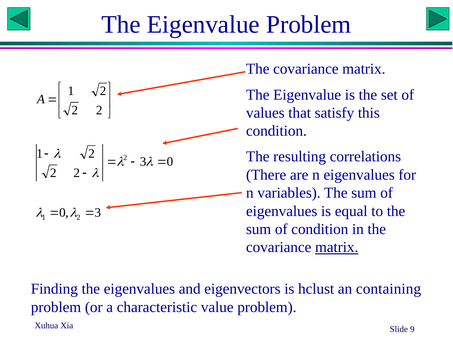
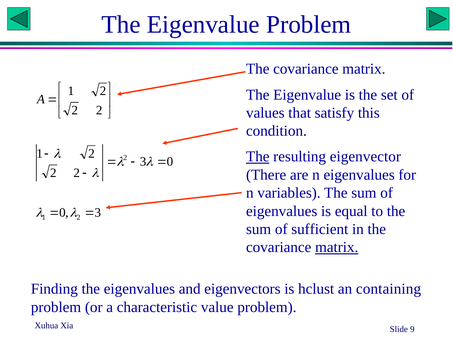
The underline: none -> present (258, 157)
correlations: correlations -> eigenvector (365, 157)
of condition: condition -> sufficient (320, 229)
